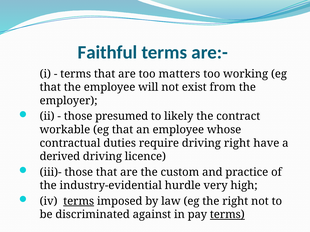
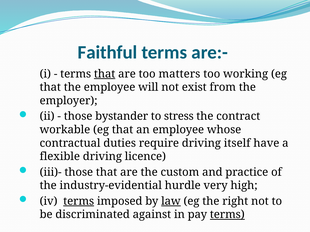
that underline: none -> present (105, 74)
presumed: presumed -> bystander (122, 117)
likely: likely -> stress (179, 117)
driving right: right -> itself (237, 143)
derived: derived -> flexible (60, 157)
law underline: none -> present (171, 202)
